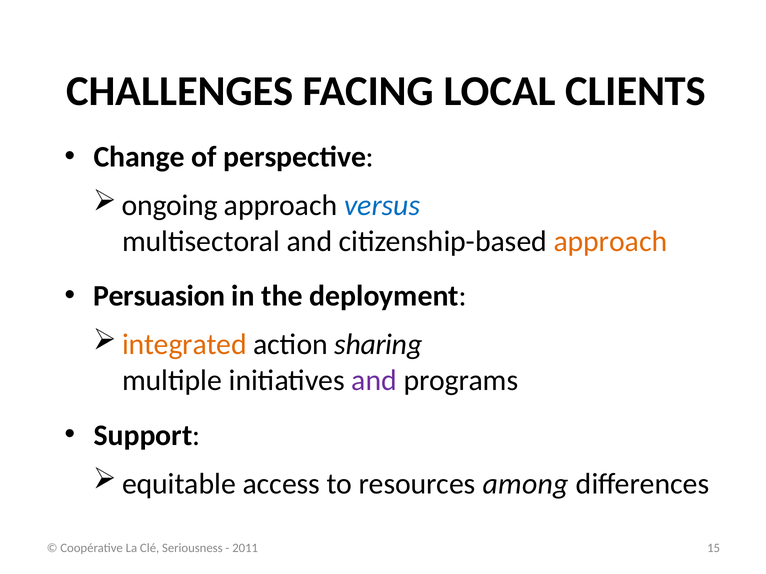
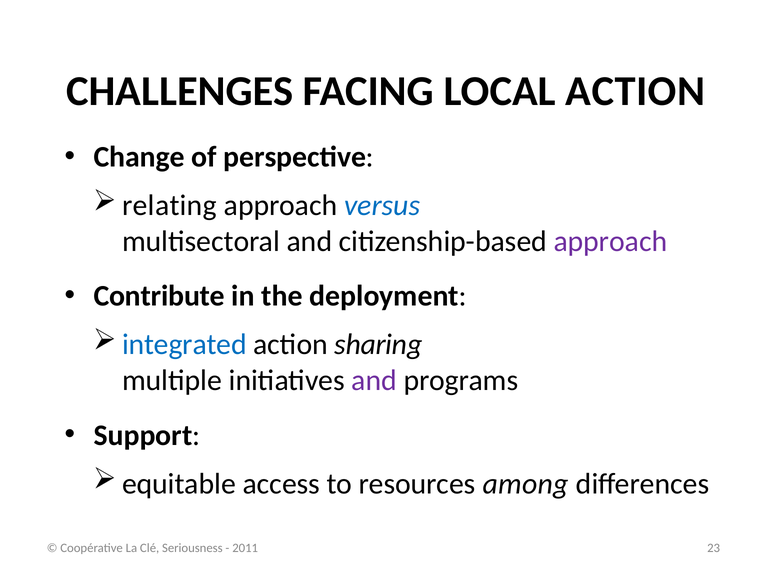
LOCAL CLIENTS: CLIENTS -> ACTION (635, 91)
ongoing: ongoing -> relating (169, 206)
approach colour: orange -> purple (610, 241)
Persuasion: Persuasion -> Contribute (159, 296)
integrated colour: orange -> blue (184, 345)
15: 15 -> 23 (714, 549)
